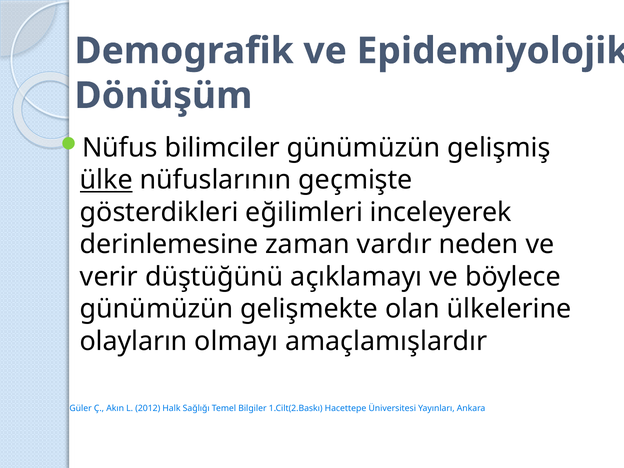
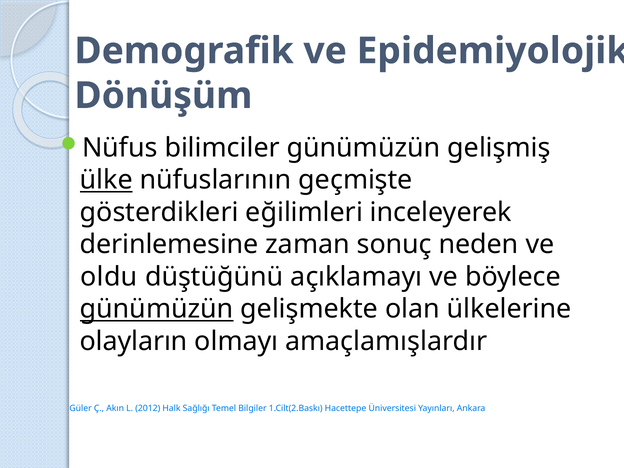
vardır: vardır -> sonuç (394, 245)
verir: verir -> oldu (109, 277)
günümüzün underline: none -> present (157, 309)
